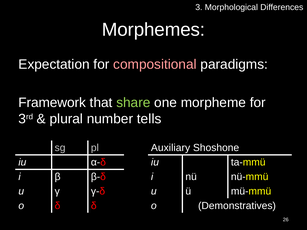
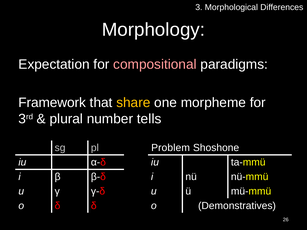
Morphemes: Morphemes -> Morphology (153, 30)
share colour: light green -> yellow (133, 103)
Auxiliary: Auxiliary -> Problem (171, 148)
